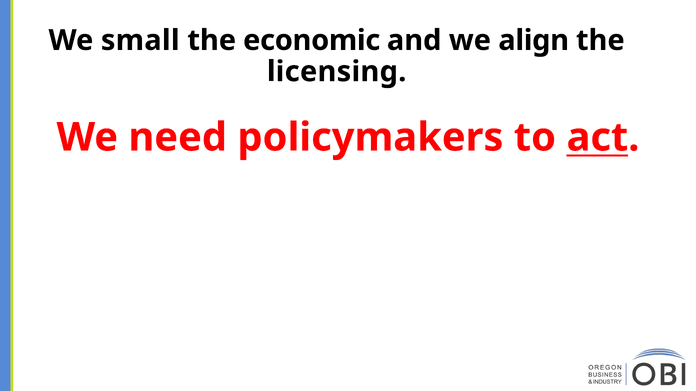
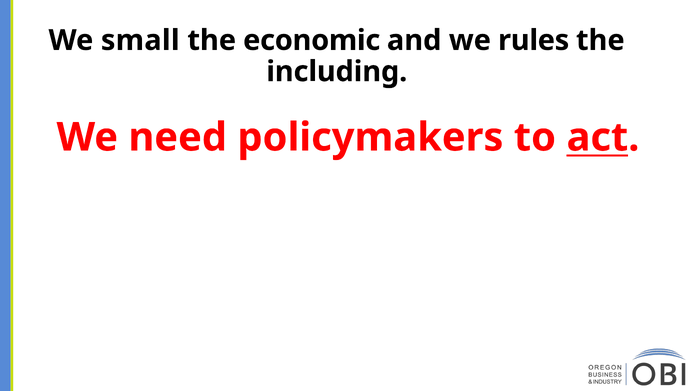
align: align -> rules (534, 40)
licensing: licensing -> including (337, 72)
